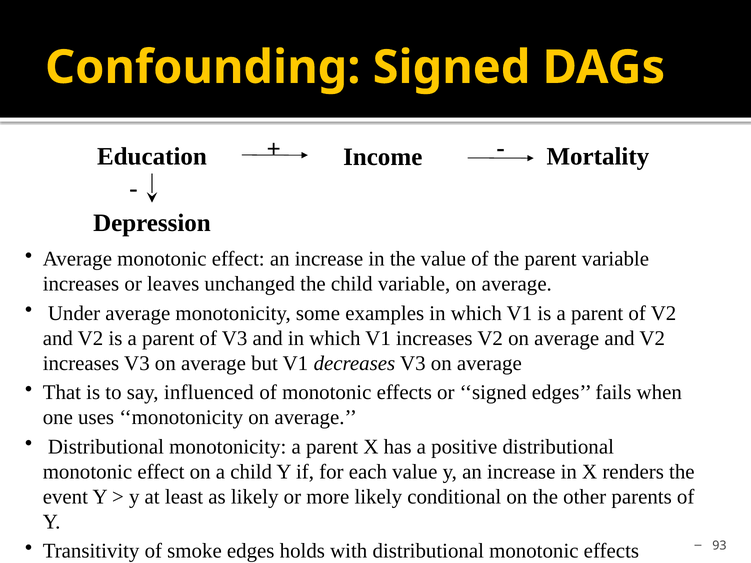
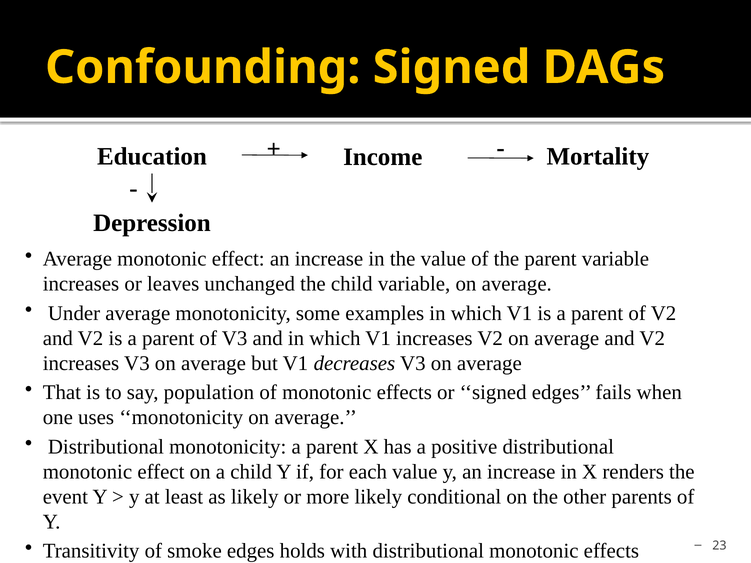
influenced: influenced -> population (209, 393)
93: 93 -> 23 (720, 546)
